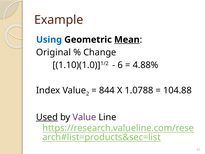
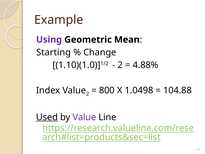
Using colour: blue -> purple (49, 40)
Mean underline: present -> none (127, 40)
Original: Original -> Starting (54, 52)
6: 6 -> 2 (120, 65)
844: 844 -> 800 (107, 90)
1.0788: 1.0788 -> 1.0498 (139, 90)
